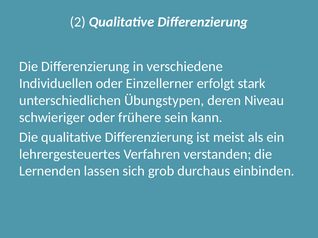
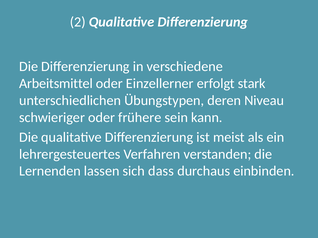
Individuellen: Individuellen -> Arbeitsmittel (56, 84)
grob: grob -> dass (161, 171)
